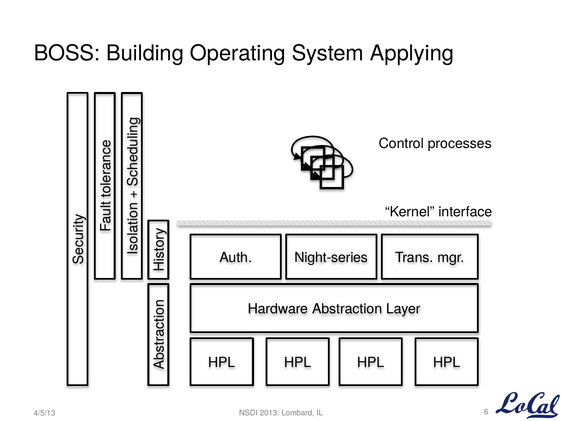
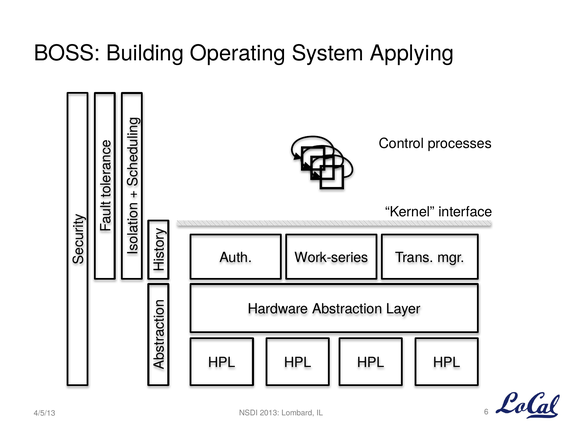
Night-series: Night-series -> Work-series (331, 258)
